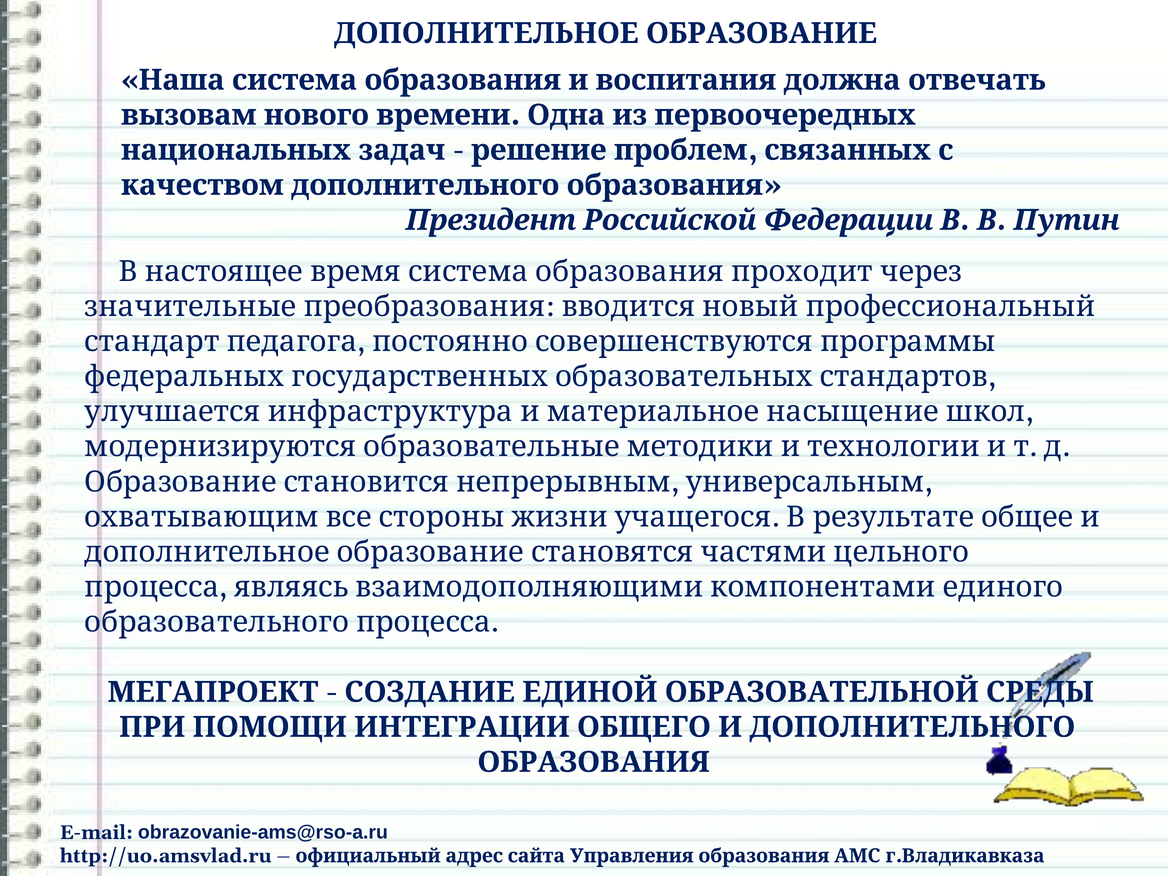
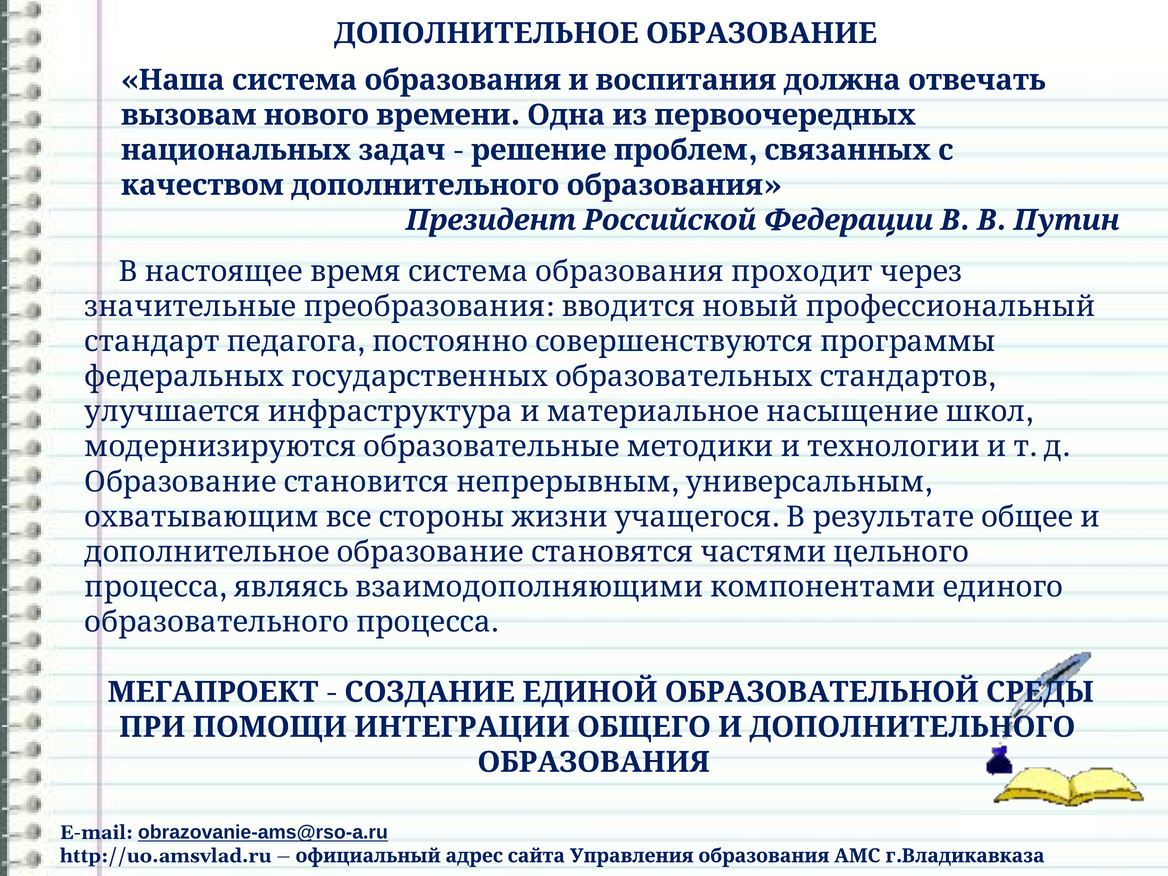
obrazovanie-ams@rso-a.ru underline: none -> present (263, 832)
